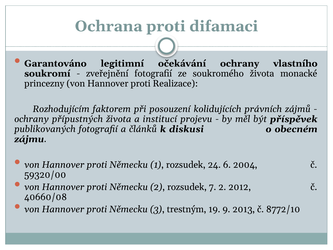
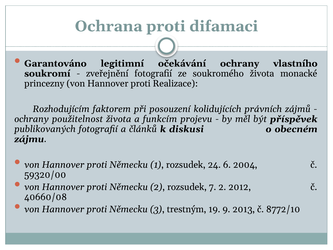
přípustných: přípustných -> použitelnost (77, 119)
institucí: institucí -> funkcím (160, 119)
